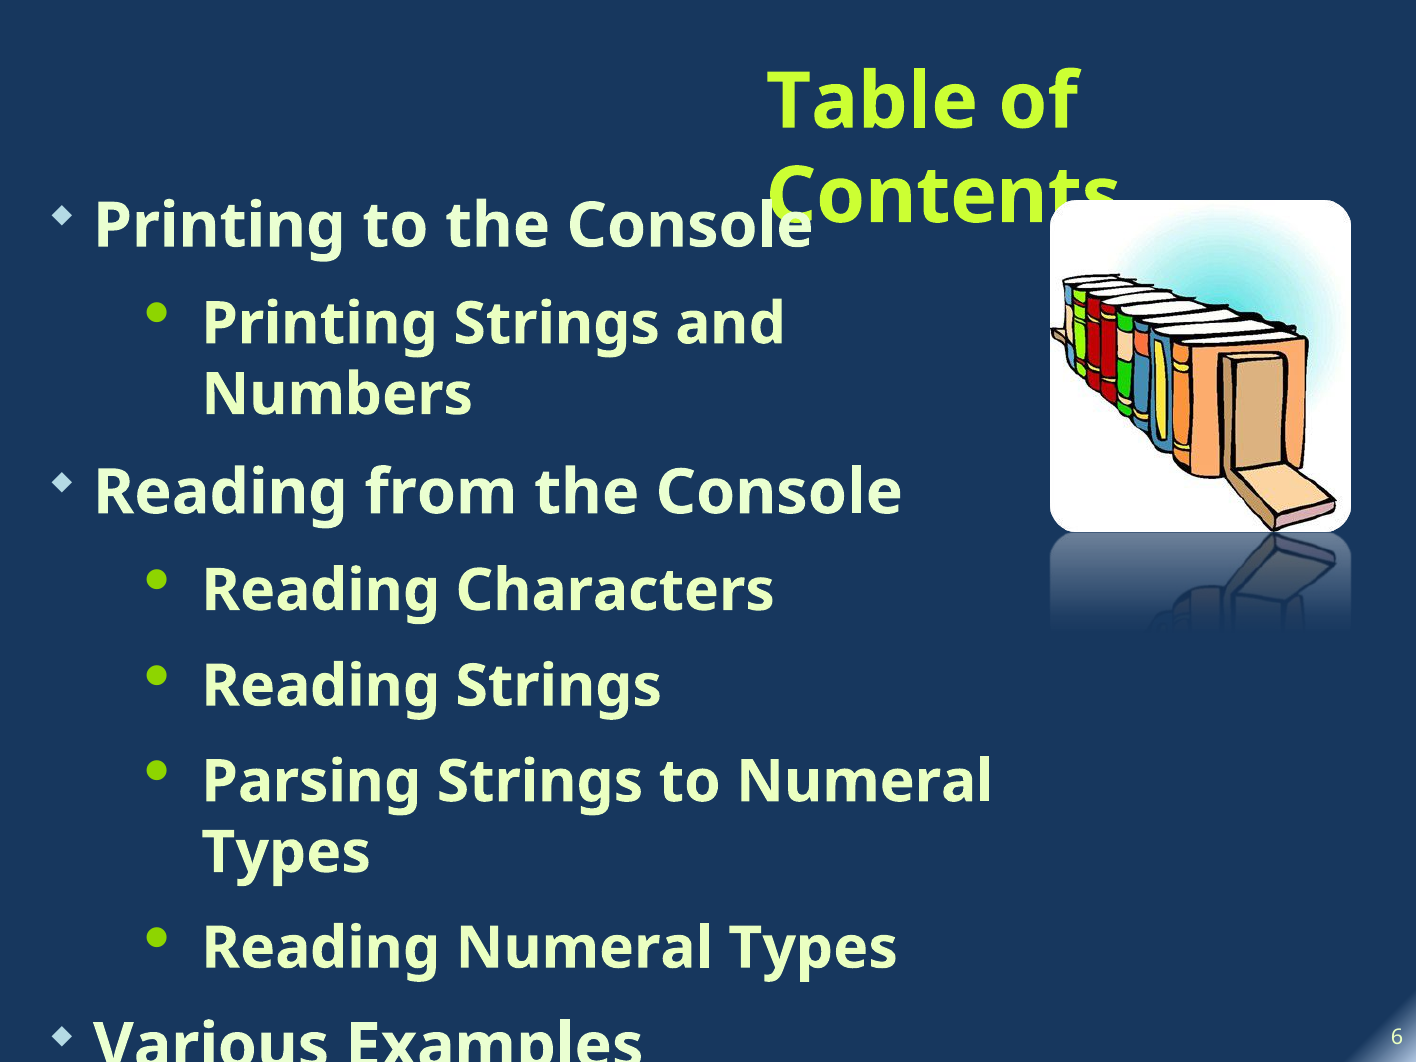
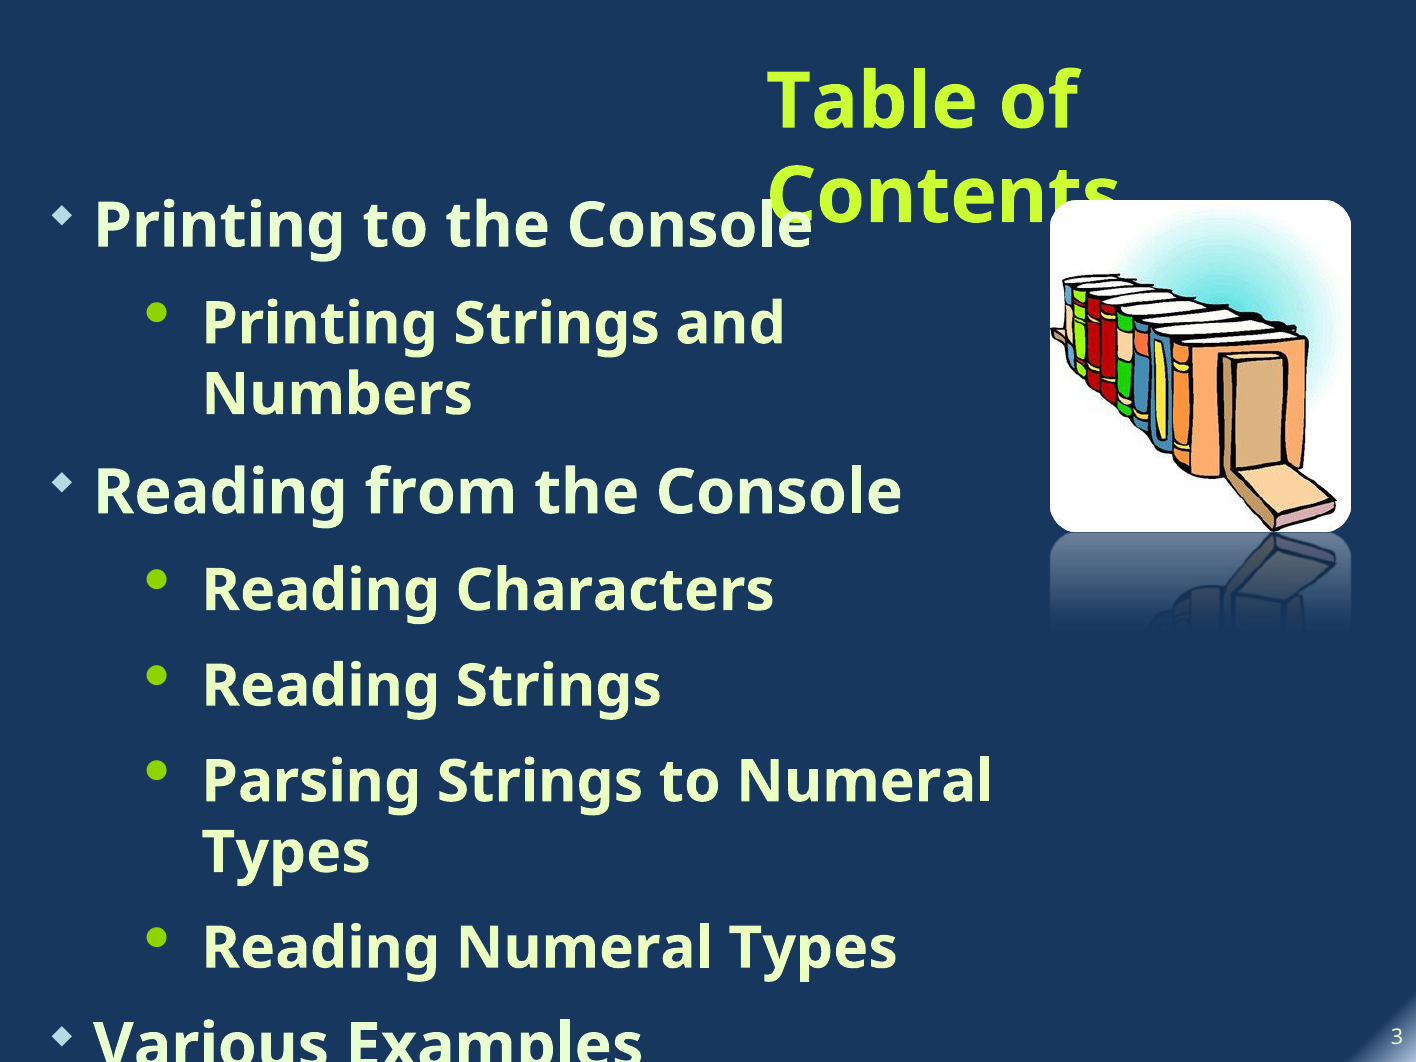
6: 6 -> 3 (1397, 1037)
